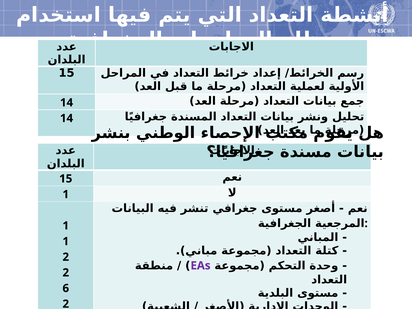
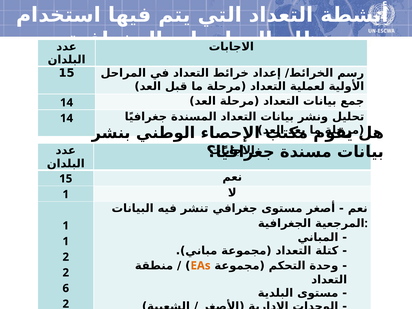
EAs colour: purple -> orange (201, 266)
